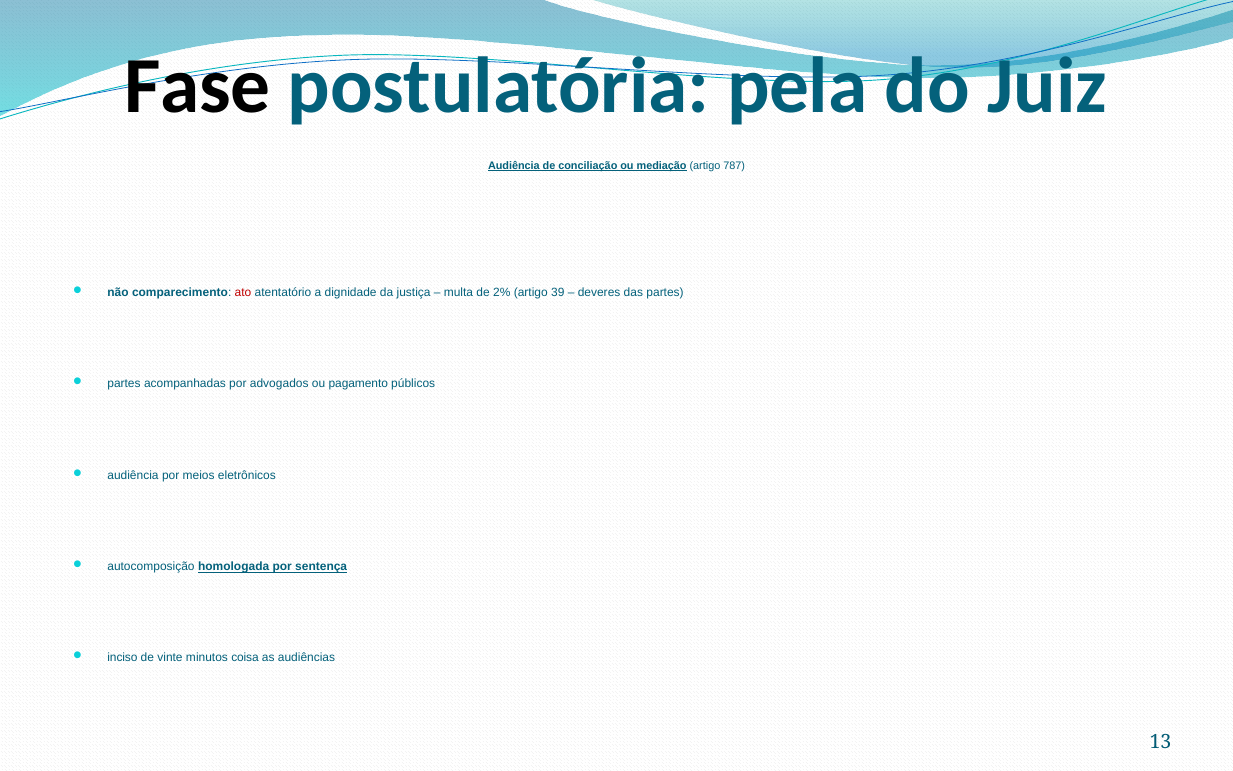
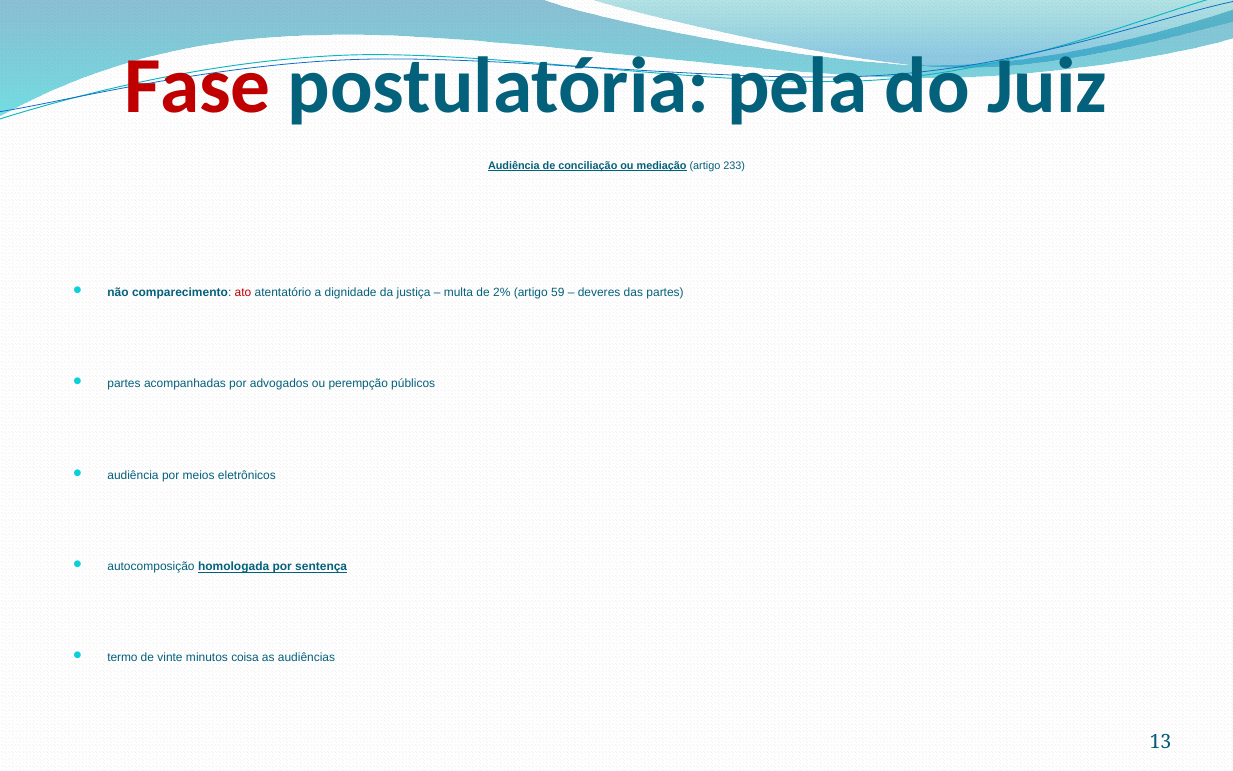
Fase colour: black -> red (198, 87)
787: 787 -> 233 (734, 165)
39: 39 -> 59 (558, 292)
pagamento: pagamento -> perempção (358, 384)
inciso: inciso -> termo (122, 658)
